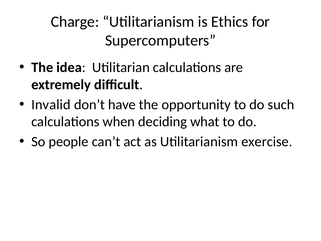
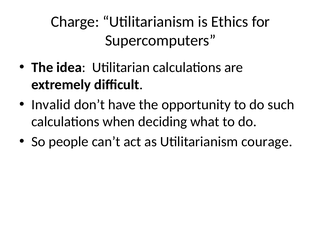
exercise: exercise -> courage (267, 142)
